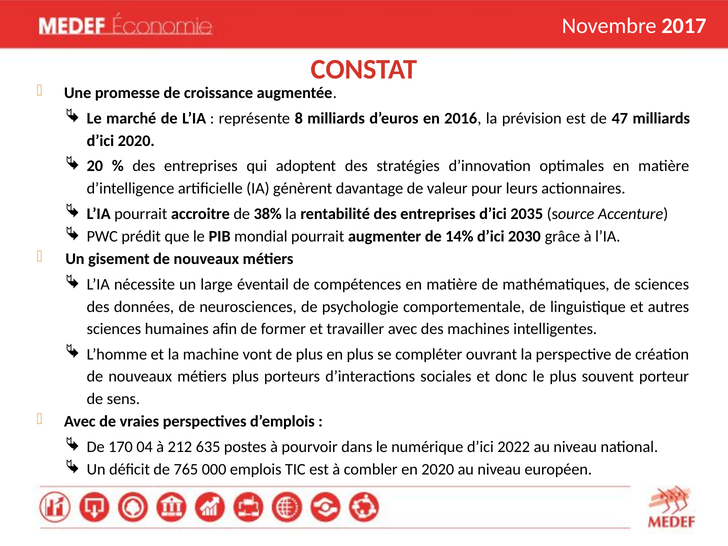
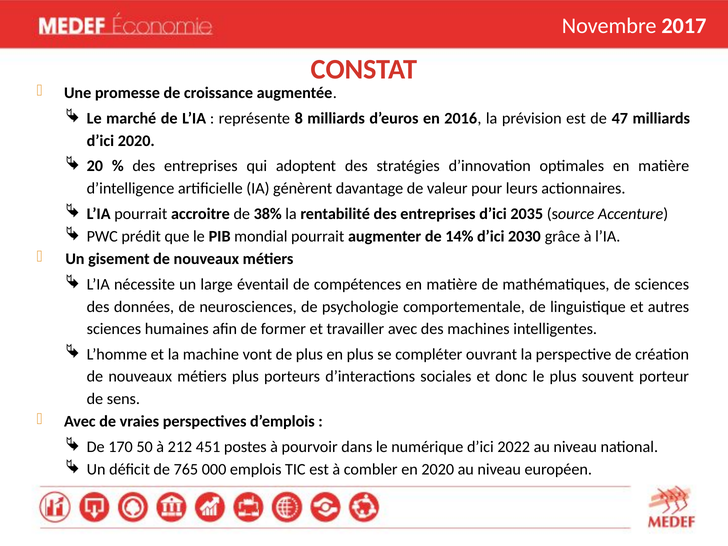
04: 04 -> 50 (145, 447)
635: 635 -> 451 (208, 447)
